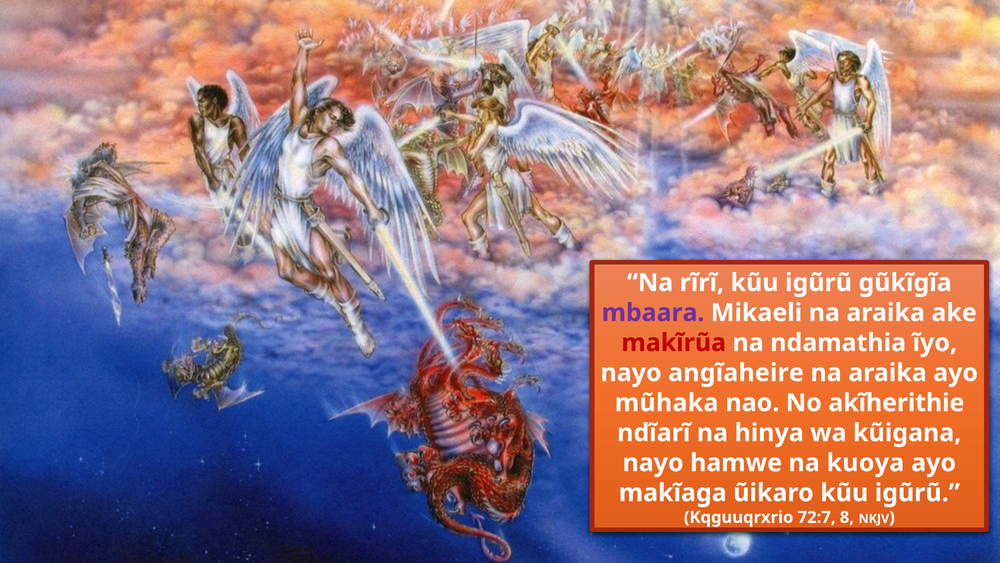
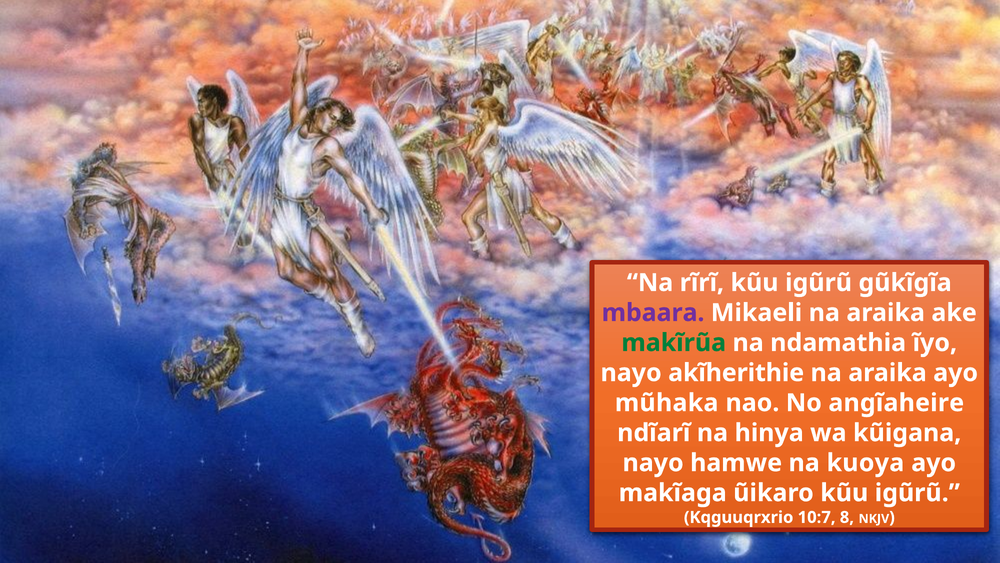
makĩrũa colour: red -> green (674, 343)
angĩaheire: angĩaheire -> akĩherithie (736, 373)
akĩherithie: akĩherithie -> angĩaheire (896, 403)
72:7: 72:7 -> 10:7 (817, 517)
